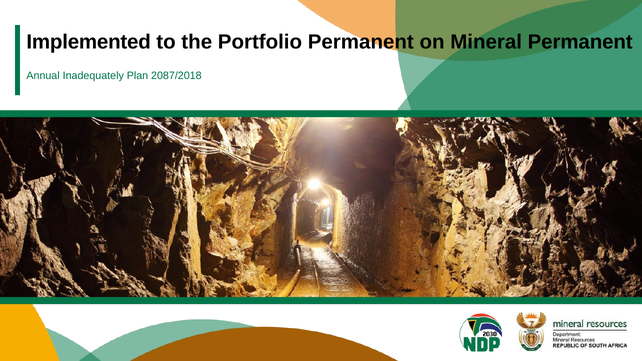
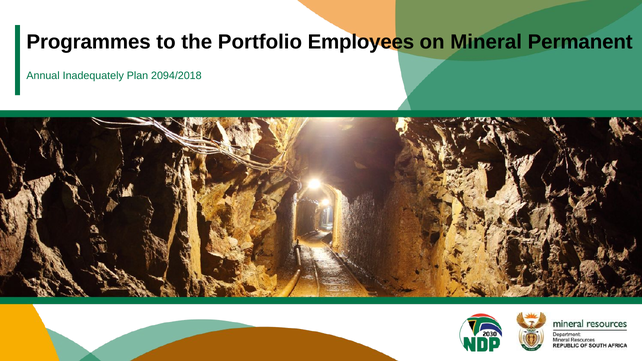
Implemented: Implemented -> Programmes (89, 42)
Portfolio Permanent: Permanent -> Employees (361, 42)
2087/2018: 2087/2018 -> 2094/2018 (176, 76)
